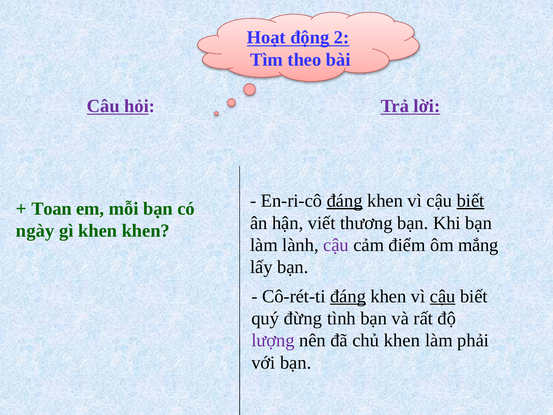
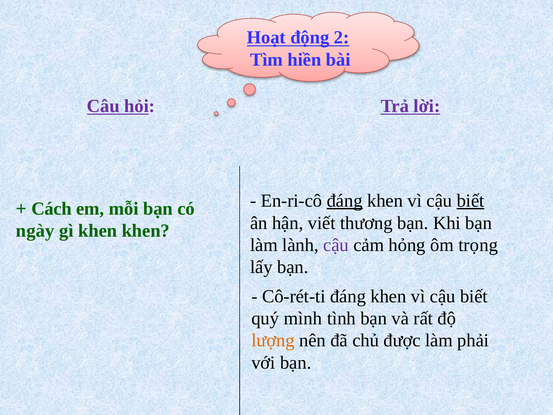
theo: theo -> hiền (304, 60)
Toan: Toan -> Cách (52, 209)
điểm: điểm -> hỏng (407, 245)
mắng: mắng -> trọng (478, 245)
đáng underline: present -> none (348, 296)
cậu underline: present -> none (443, 296)
đừng: đừng -> mình (303, 318)
lượng colour: purple -> orange (273, 340)
chủ khen: khen -> được (402, 340)
